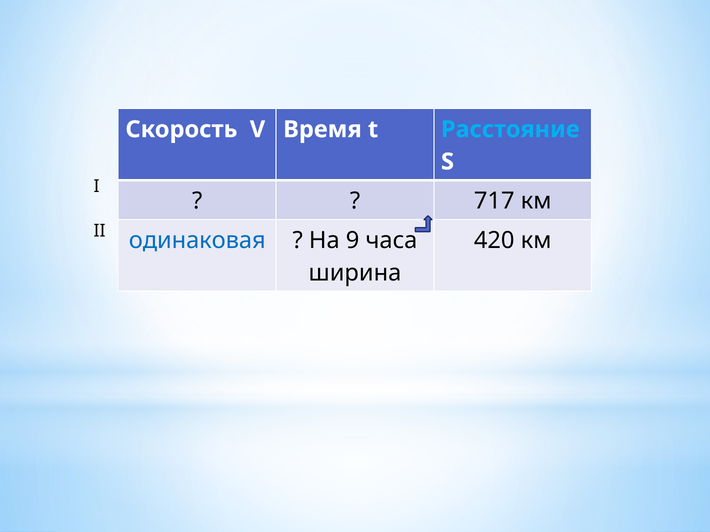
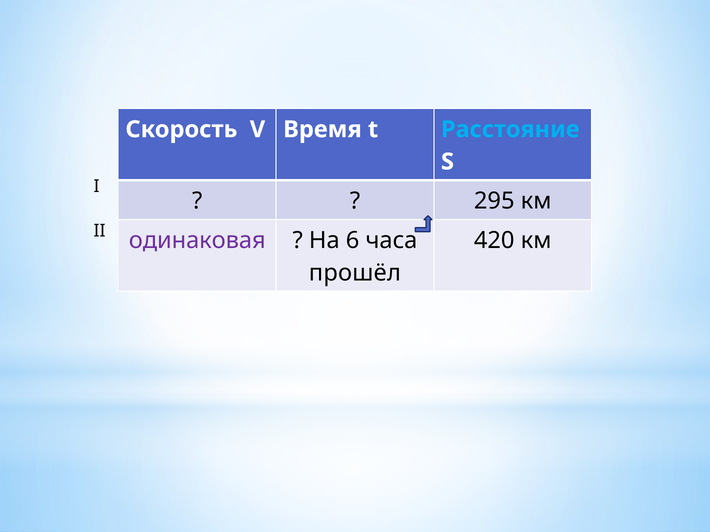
717: 717 -> 295 (494, 201)
одинаковая colour: blue -> purple (197, 241)
9: 9 -> 6 (353, 241)
ширина: ширина -> прошёл (355, 273)
